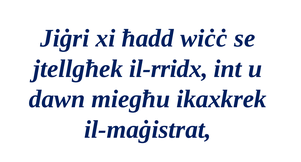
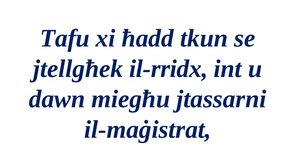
Jiġri: Jiġri -> Tafu (65, 38)
wiċċ: wiċċ -> tkun (204, 38)
ikaxkrek: ikaxkrek -> jtassarni (221, 99)
